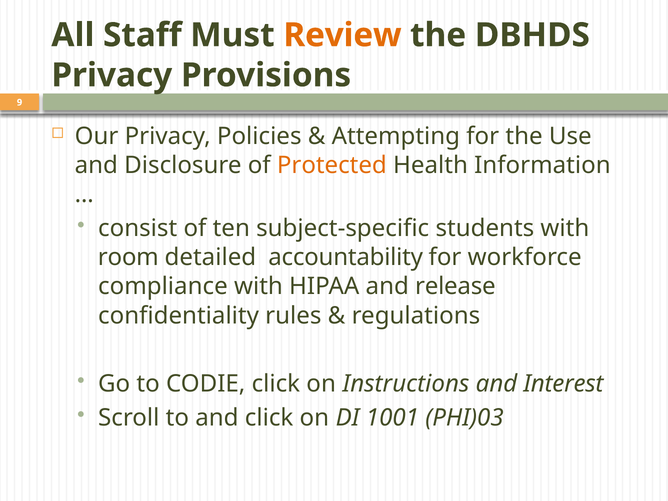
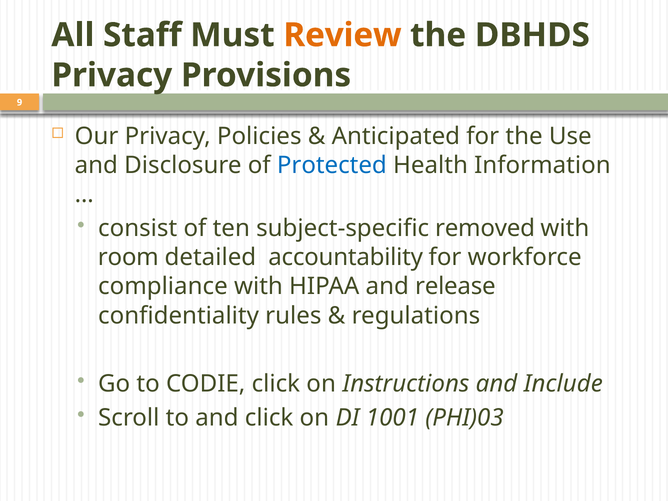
Attempting: Attempting -> Anticipated (396, 136)
Protected colour: orange -> blue (332, 165)
students: students -> removed (485, 229)
Interest: Interest -> Include (563, 384)
